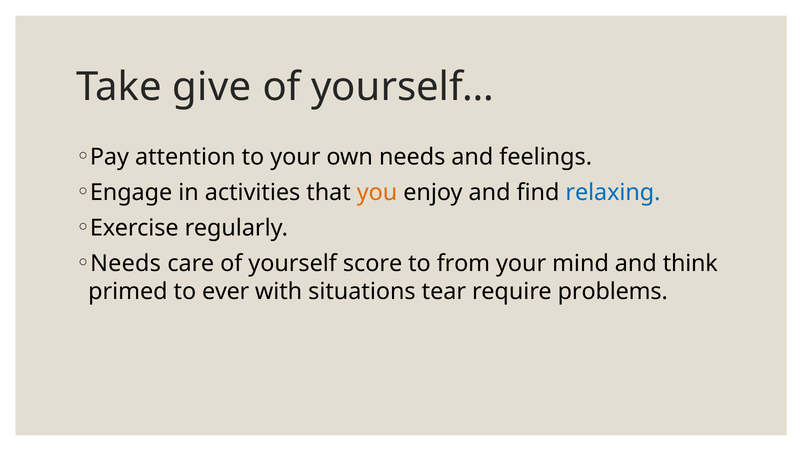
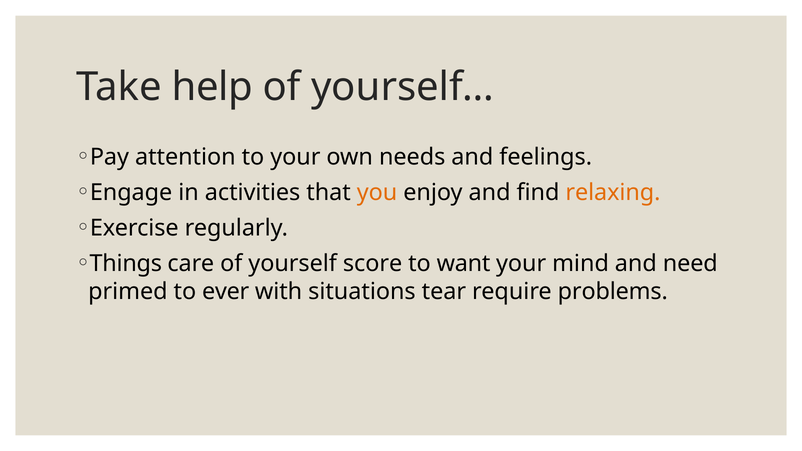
give: give -> help (212, 87)
relaxing colour: blue -> orange (613, 193)
Needs: Needs -> Things (126, 264)
from: from -> want (464, 264)
think: think -> need (690, 264)
